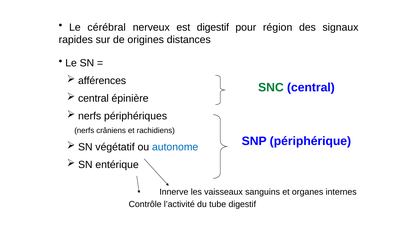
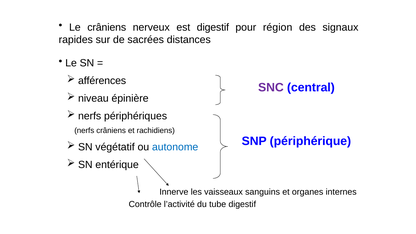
Le cérébral: cérébral -> crâniens (107, 27)
origines: origines -> sacrées (146, 40)
SNC colour: green -> purple (271, 87)
central: central -> niveau (93, 98)
